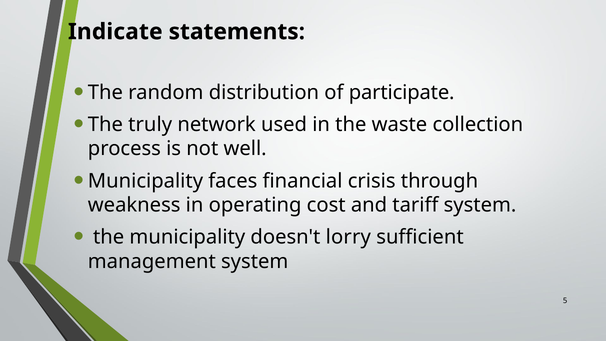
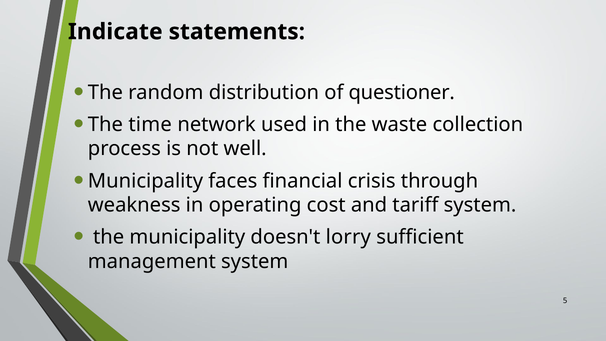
participate: participate -> questioner (402, 92)
truly: truly -> time (150, 124)
